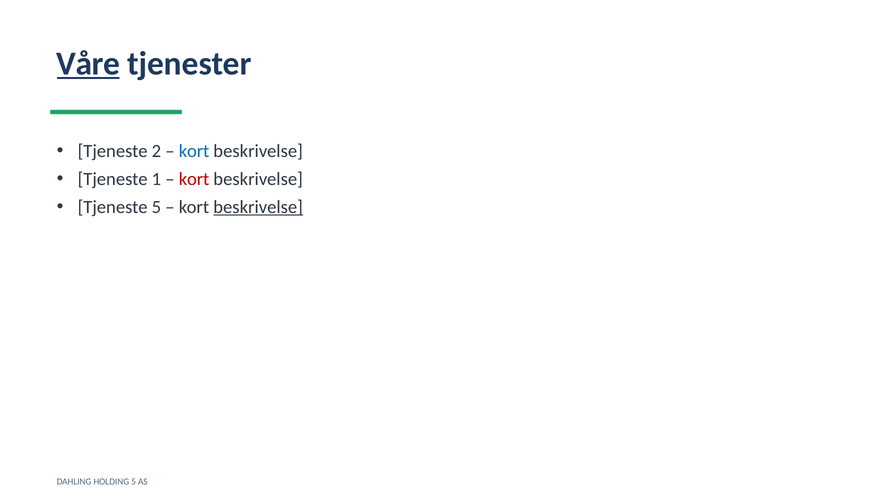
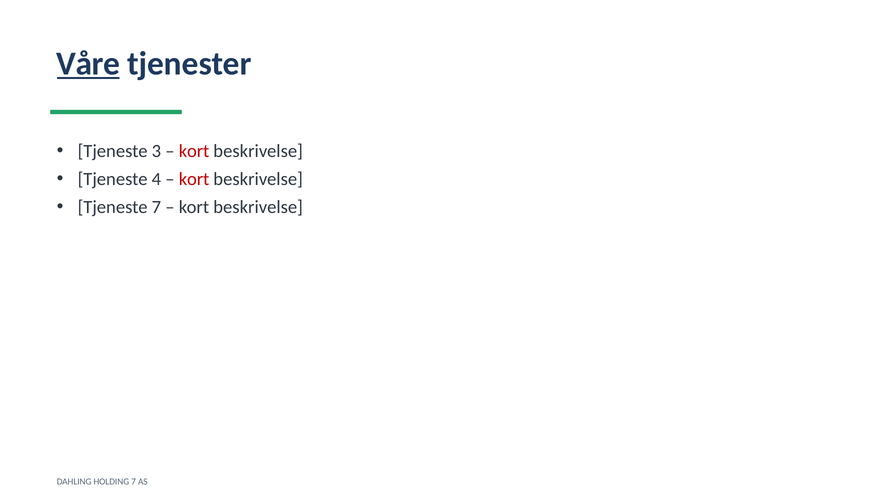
2: 2 -> 3 (156, 151)
kort colour: blue -> red (194, 151)
1: 1 -> 4 (156, 179)
Tjeneste 5: 5 -> 7 (156, 207)
beskrivelse underline: present -> none (258, 207)
HOLDING 5: 5 -> 7 (134, 481)
